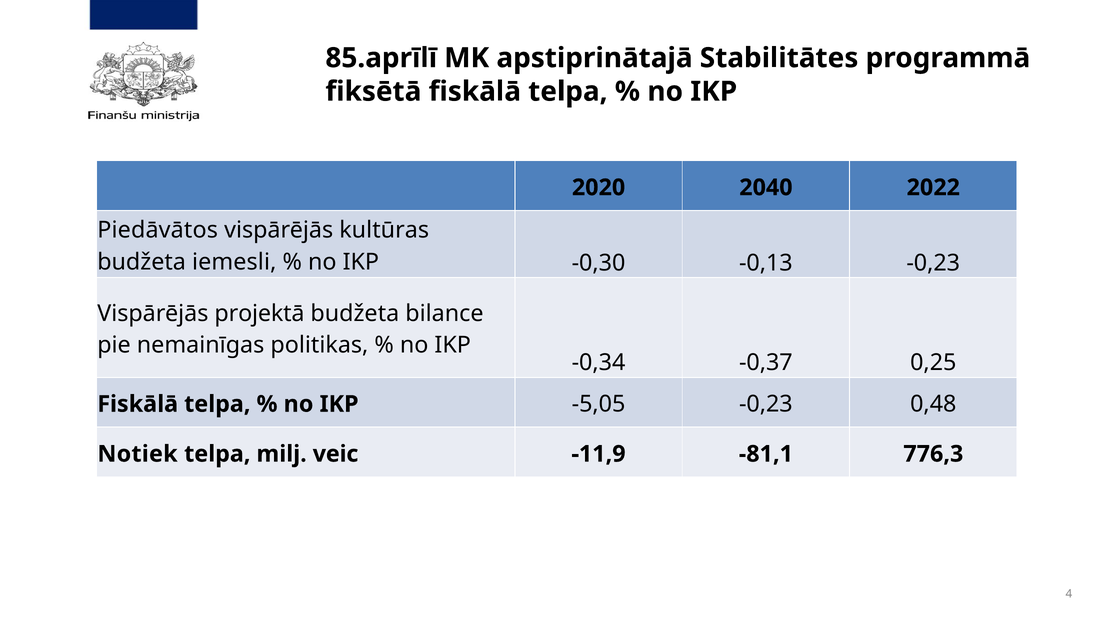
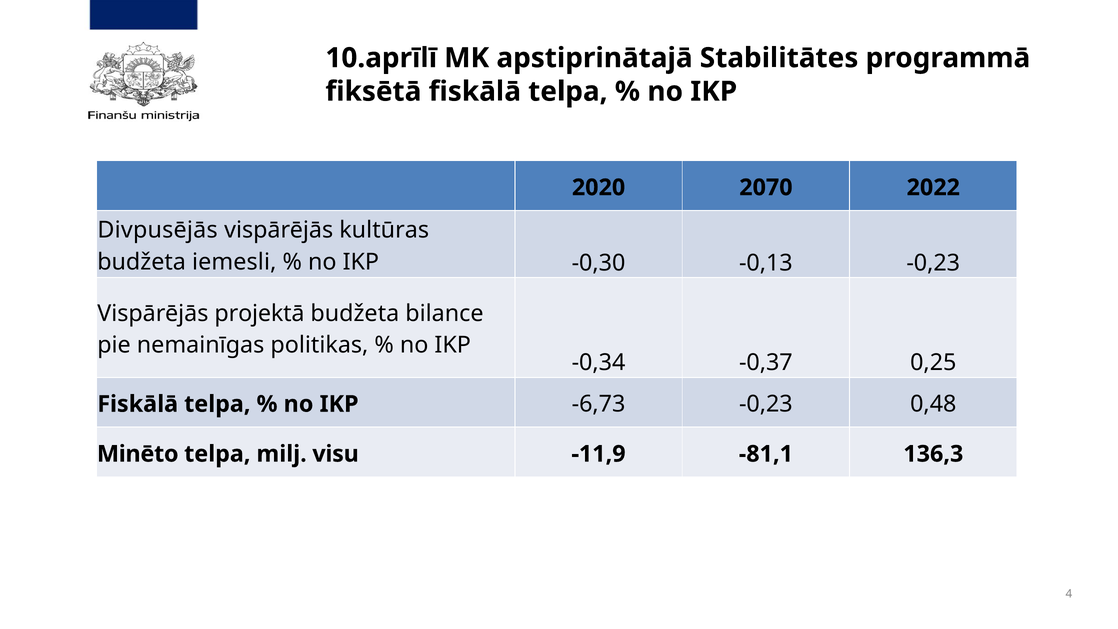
85.aprīlī: 85.aprīlī -> 10.aprīlī (381, 58)
2040: 2040 -> 2070 (766, 187)
Piedāvātos: Piedāvātos -> Divpusējās (158, 230)
-5,05: -5,05 -> -6,73 (599, 404)
Notiek: Notiek -> Minēto (138, 454)
veic: veic -> visu (336, 454)
776,3: 776,3 -> 136,3 (933, 454)
